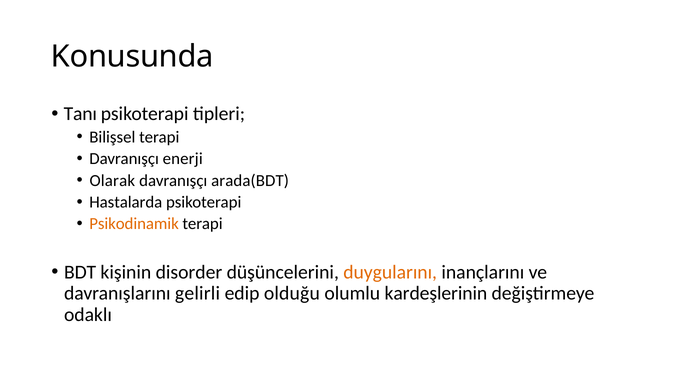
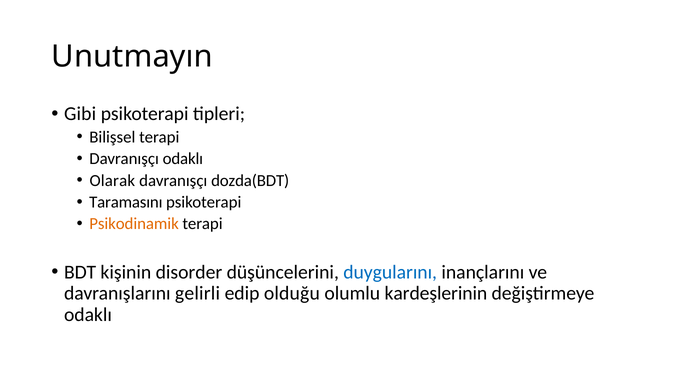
Konusunda: Konusunda -> Unutmayın (132, 57)
Tanı: Tanı -> Gibi (80, 114)
Davranışçı enerji: enerji -> odaklı (183, 159)
arada(BDT: arada(BDT -> dozda(BDT (250, 181)
Hastalarda: Hastalarda -> Taramasını (126, 202)
duygularını colour: orange -> blue (390, 272)
